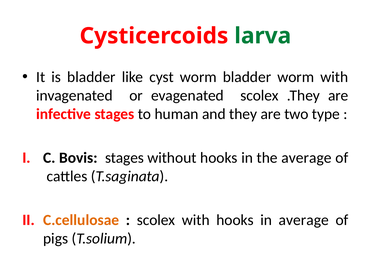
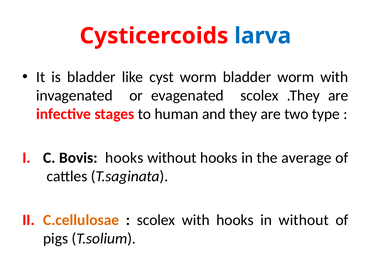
larva colour: green -> blue (263, 36)
Bovis stages: stages -> hooks (124, 158)
in average: average -> without (304, 220)
